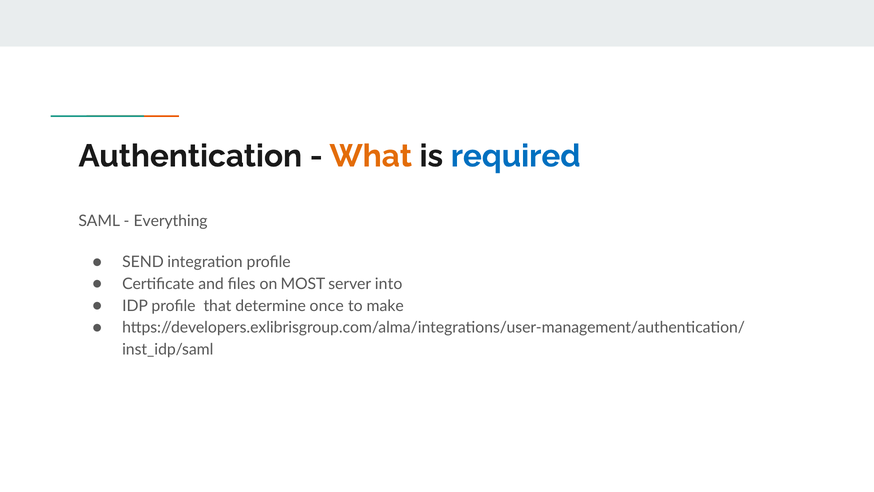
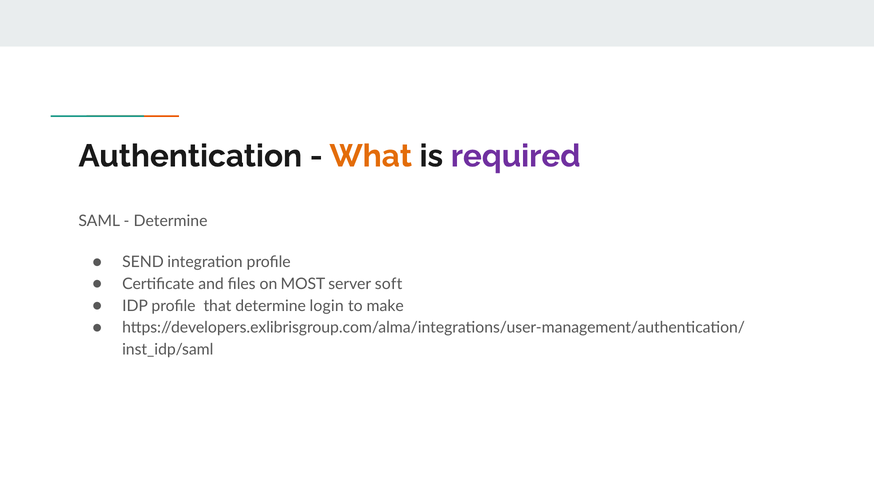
required colour: blue -> purple (516, 156)
Everything: Everything -> Determine (171, 221)
into: into -> soft (389, 284)
once: once -> login (327, 306)
